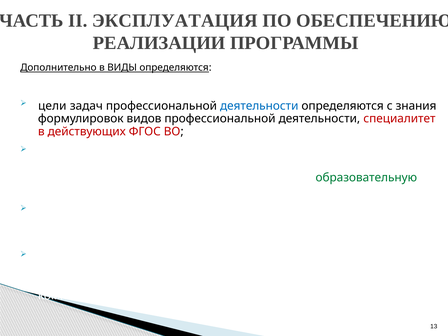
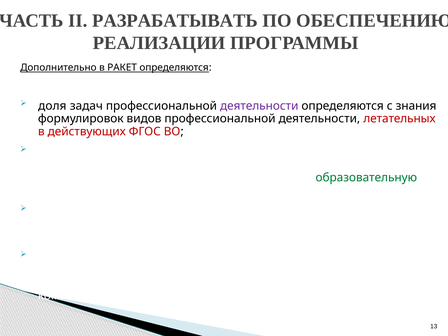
ЭКСПЛУАТАЦИЯ: ЭКСПЛУАТАЦИЯ -> РАЗРАБАТЫВАТЬ (175, 21)
ВИДЫ: ВИДЫ -> РАКЕТ (122, 67)
цели: цели -> доля (52, 106)
деятельности colour: blue -> purple (259, 106)
специалитет: специалитет -> летательных (399, 119)
